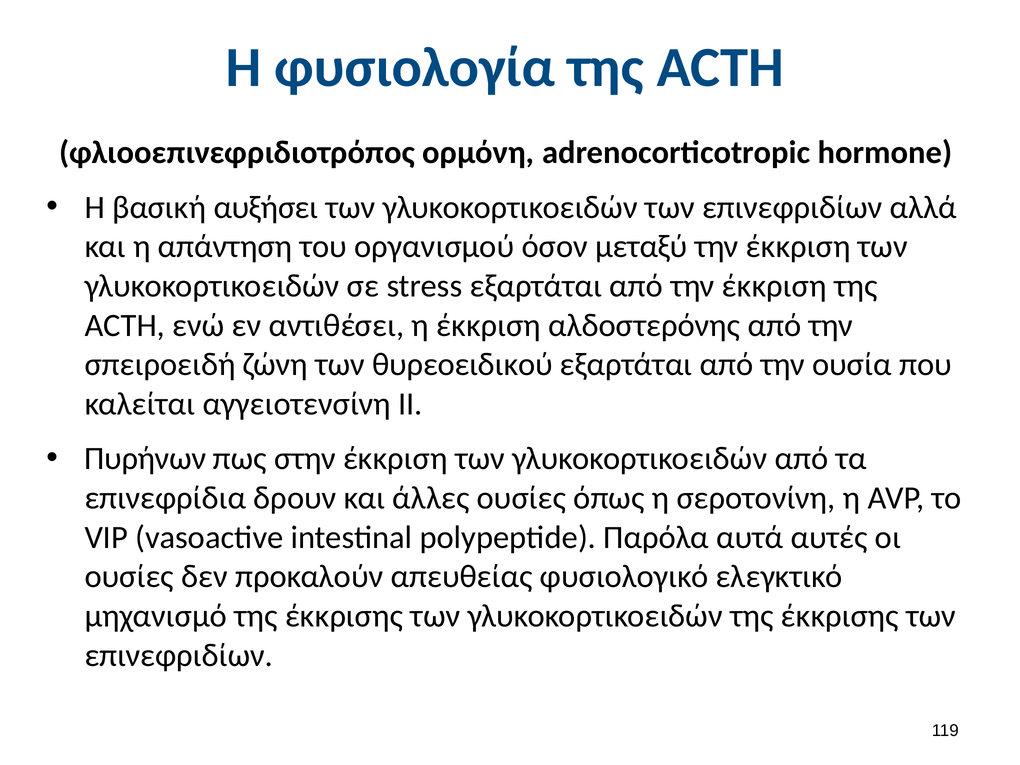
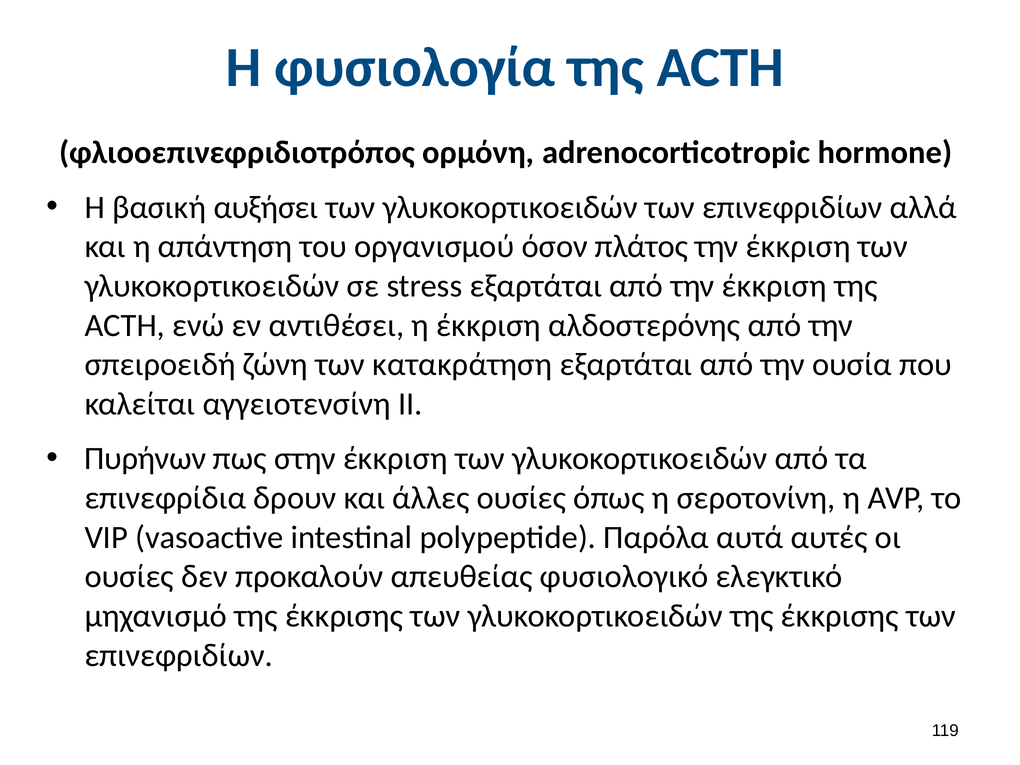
μεταξύ: μεταξύ -> πλάτος (641, 247)
θυρεοειδικού: θυρεοειδικού -> κατακράτηση (462, 365)
